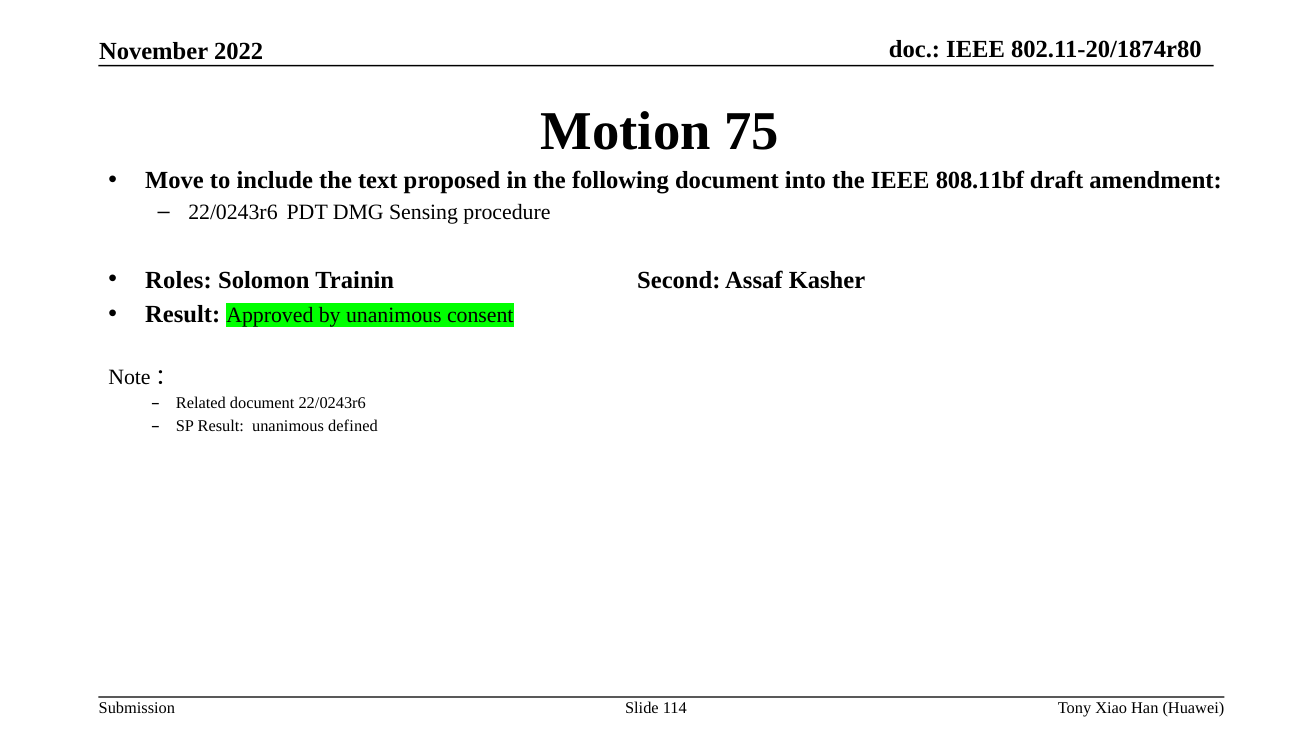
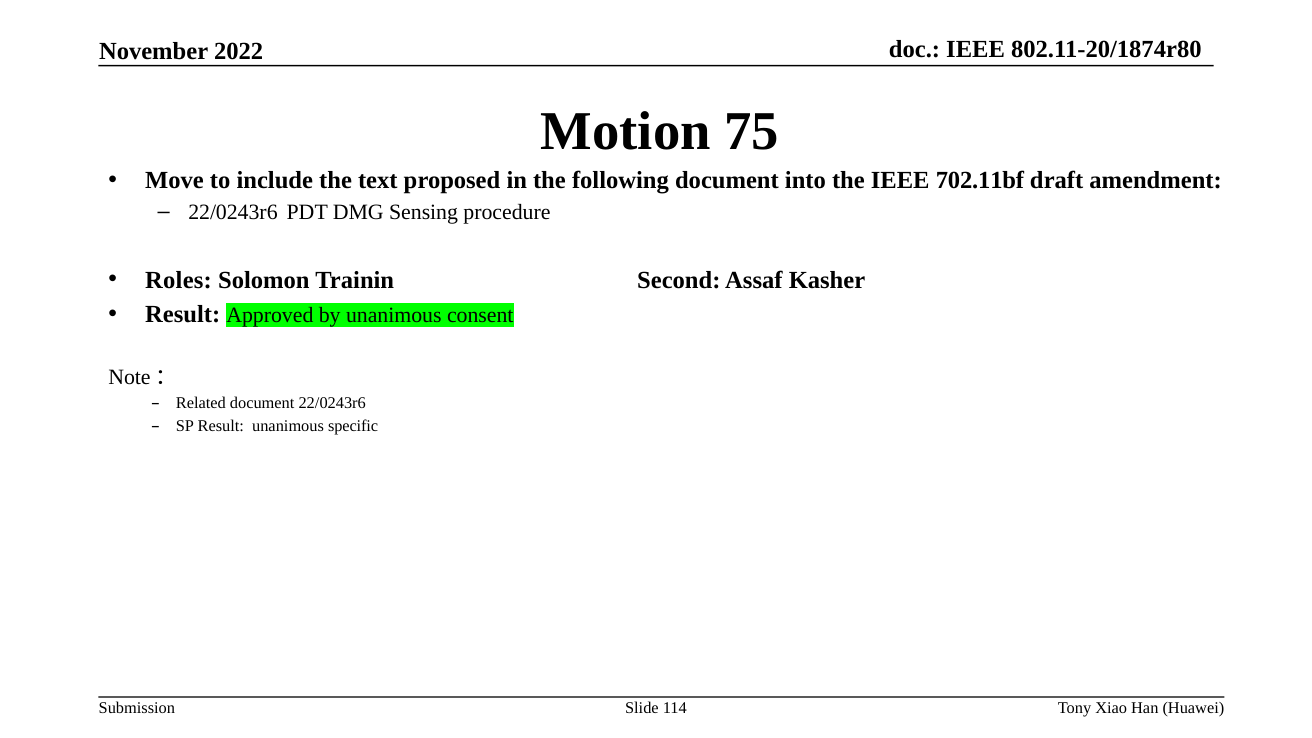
808.11bf: 808.11bf -> 702.11bf (980, 181)
defined: defined -> specific (353, 426)
